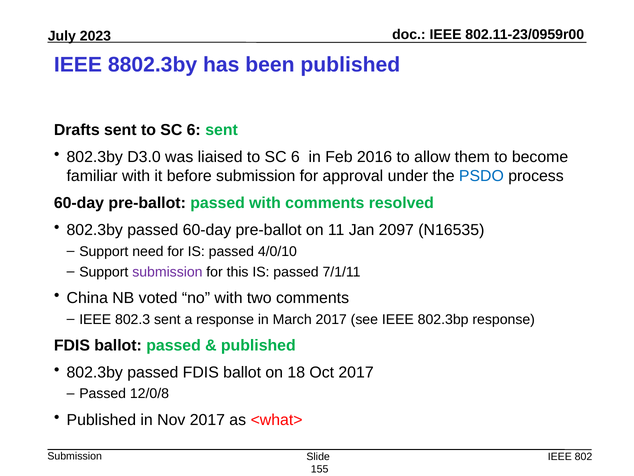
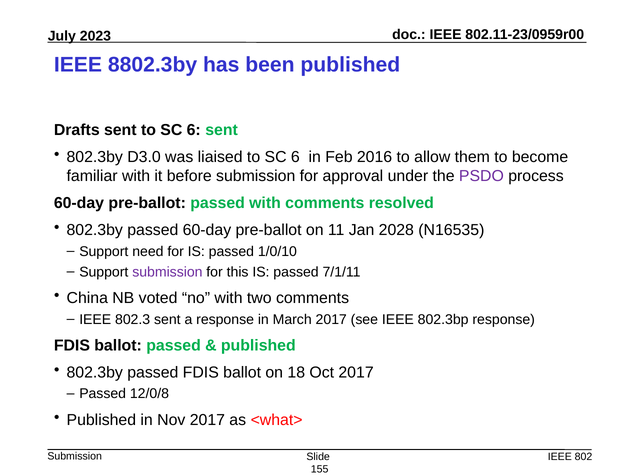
PSDO colour: blue -> purple (481, 176)
2097: 2097 -> 2028 (396, 230)
4/0/10: 4/0/10 -> 1/0/10 (277, 251)
